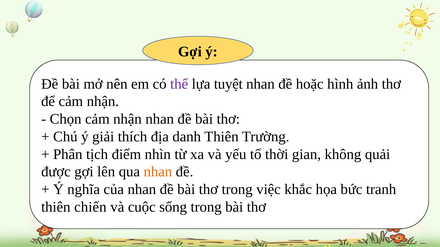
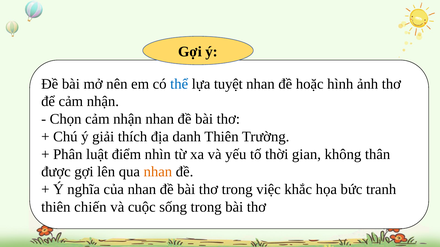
thể colour: purple -> blue (179, 84)
tịch: tịch -> luật (97, 154)
quải: quải -> thân (378, 154)
